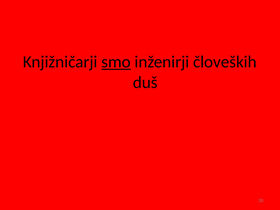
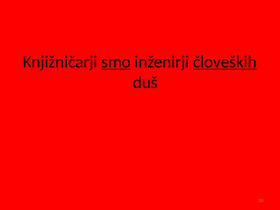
človeških underline: none -> present (225, 62)
